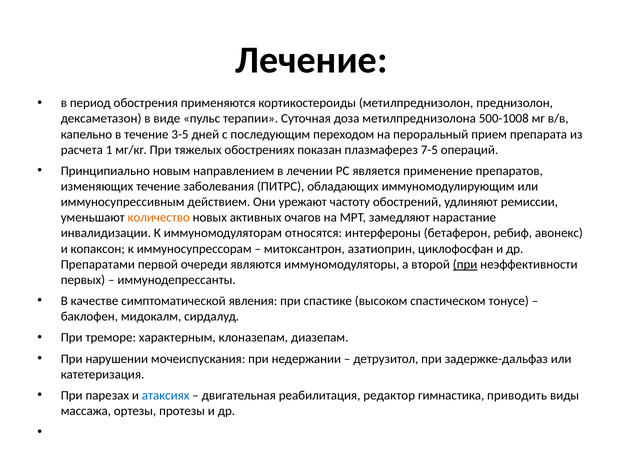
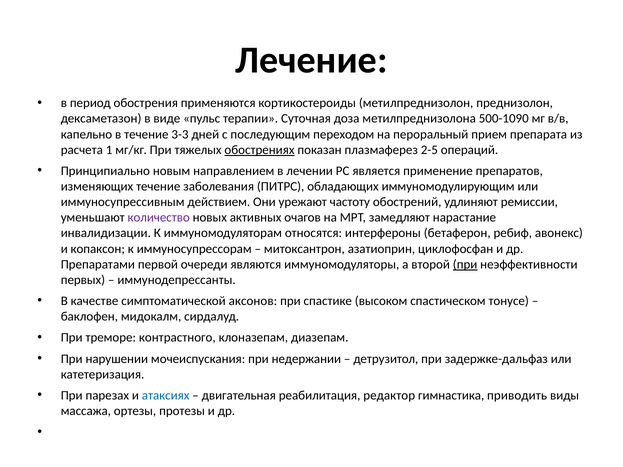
500-1008: 500-1008 -> 500-1090 (504, 119)
3-5: 3-5 -> 3-3 (180, 134)
обострениях underline: none -> present (260, 150)
7-5: 7-5 -> 2-5 (429, 150)
количество colour: orange -> purple (159, 218)
явления: явления -> аксонов (253, 301)
характерным: характерным -> контрастного (177, 338)
